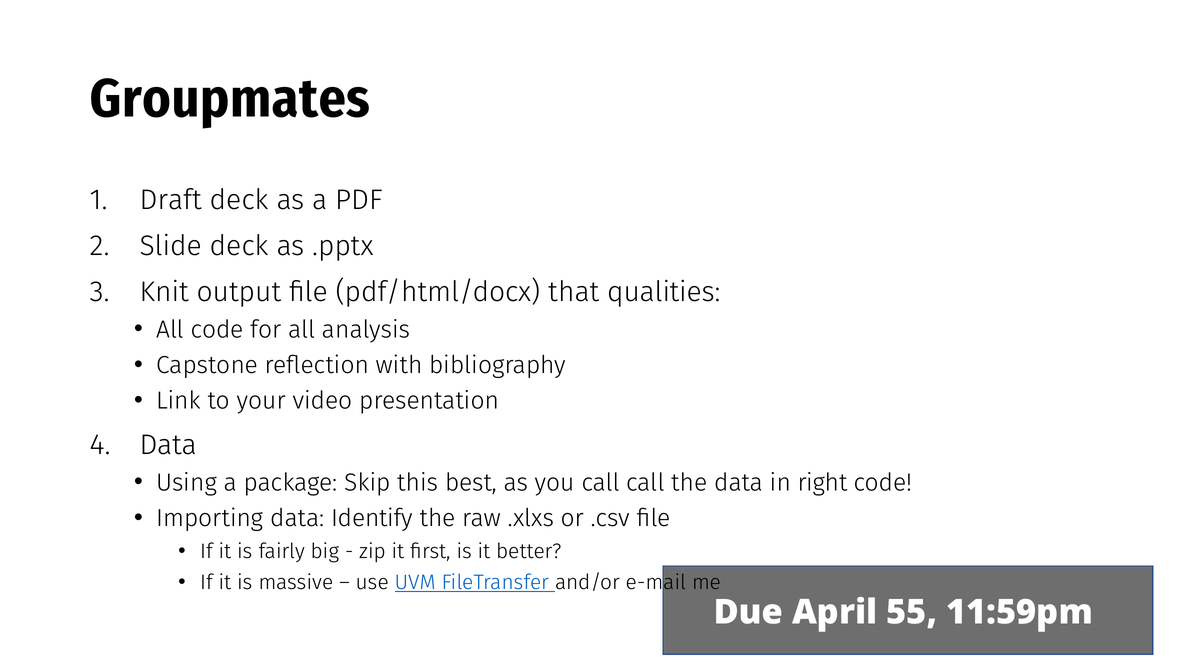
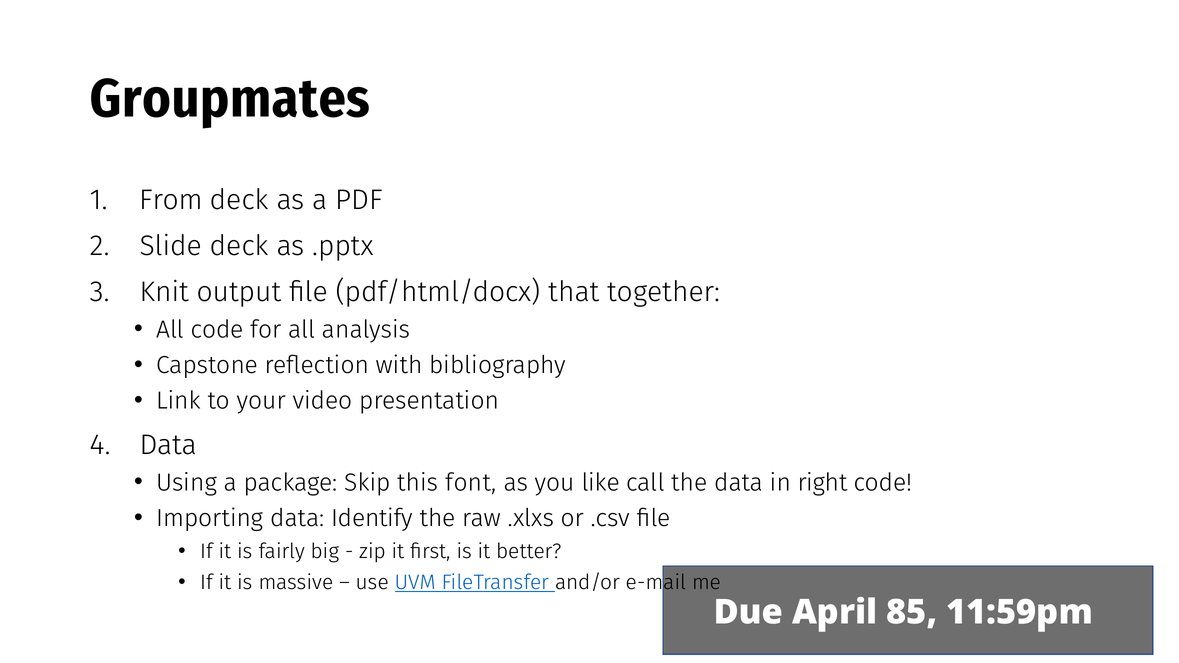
Draft: Draft -> From (171, 200)
qualities: qualities -> together (664, 292)
best: best -> font (471, 483)
you call: call -> like (601, 483)
55: 55 -> 85 (912, 613)
